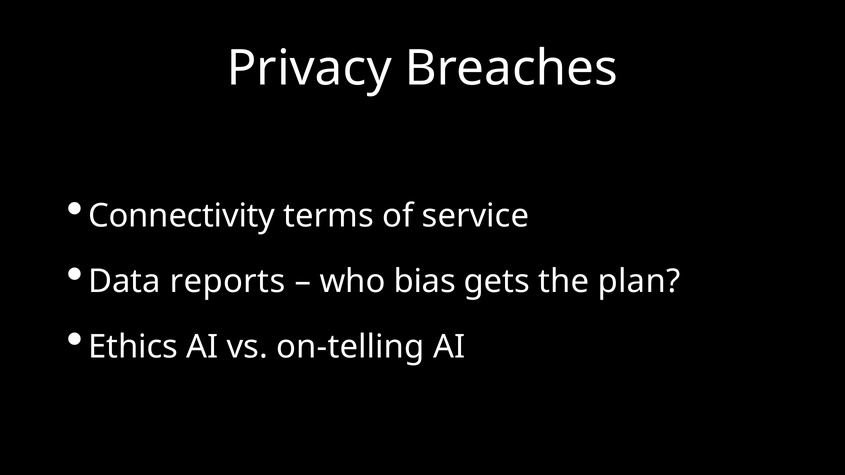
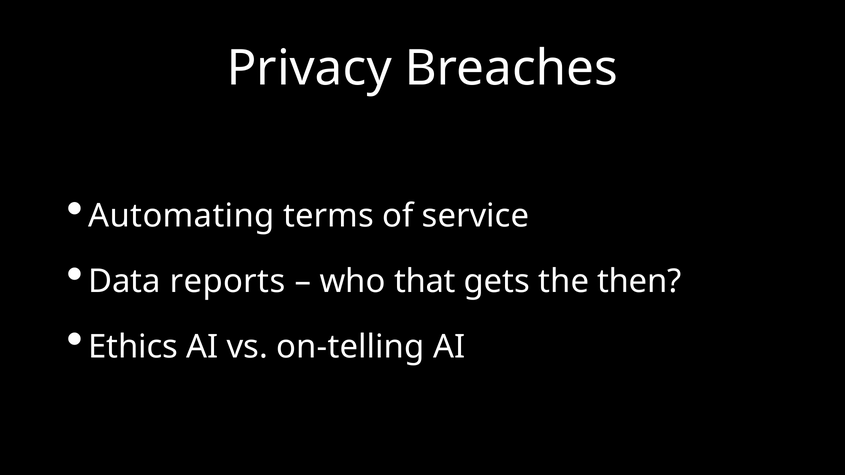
Connectivity: Connectivity -> Automating (181, 216)
bias: bias -> that (425, 282)
plan: plan -> then (639, 282)
